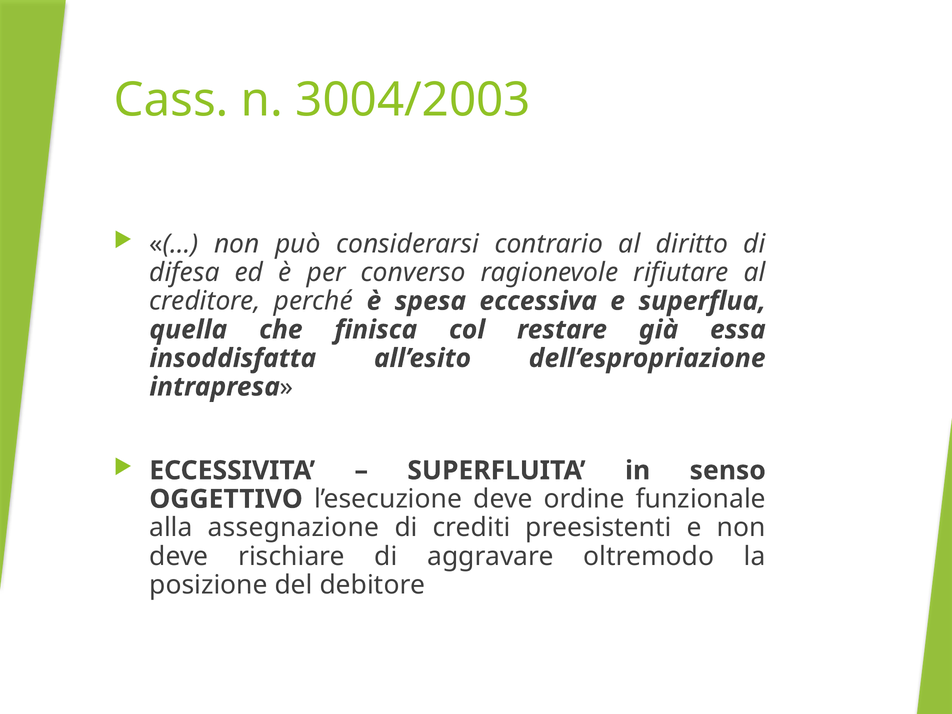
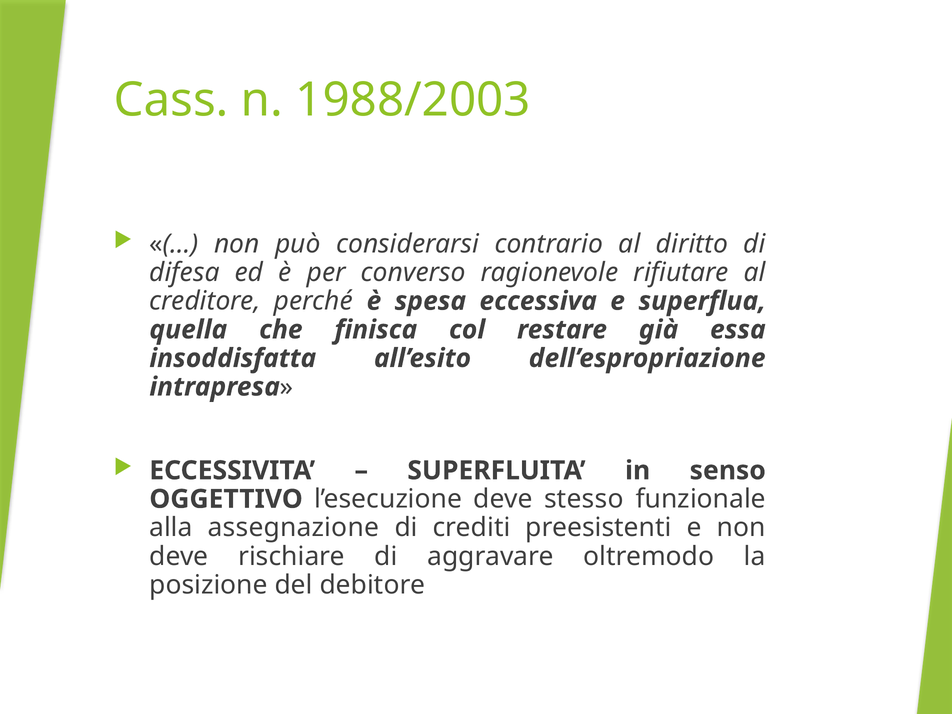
3004/2003: 3004/2003 -> 1988/2003 (413, 100)
ordine: ordine -> stesso (584, 499)
